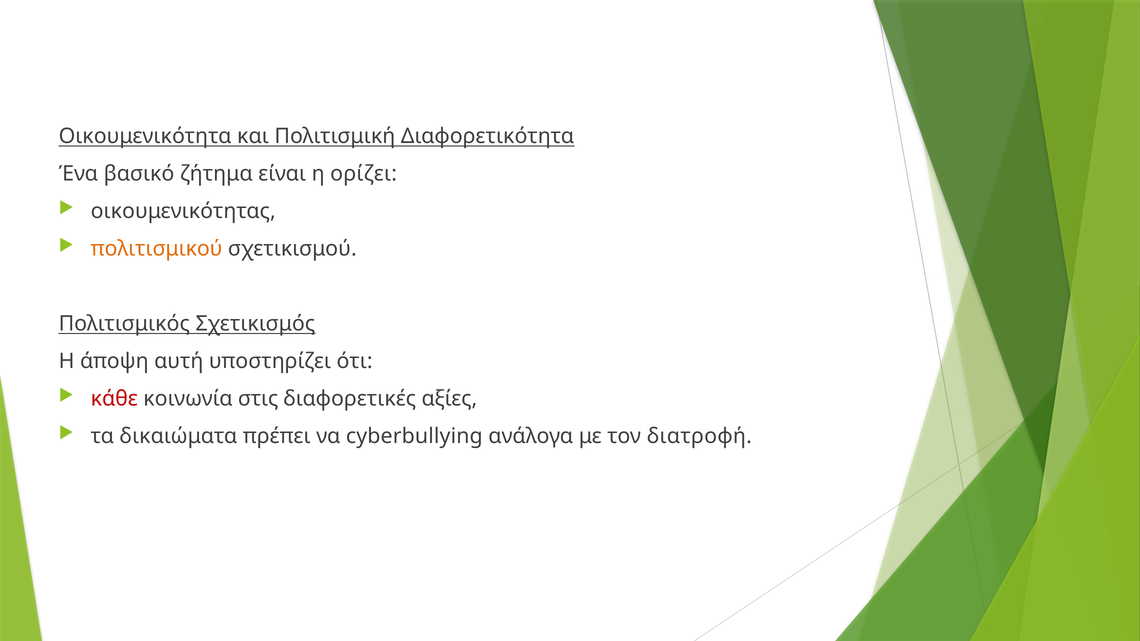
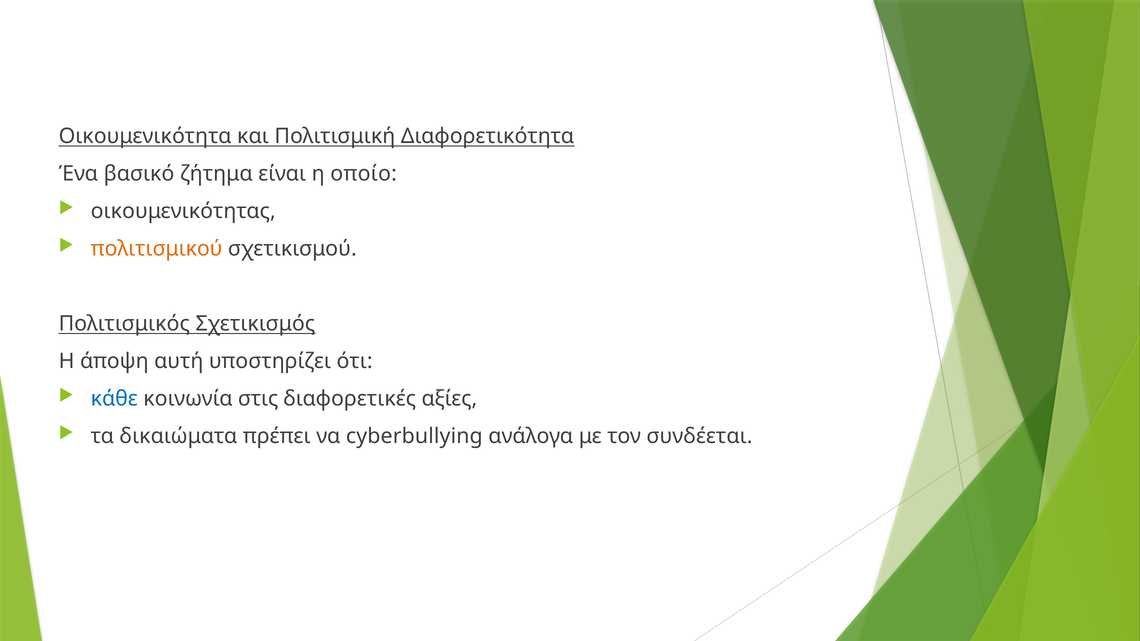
ορίζει: ορίζει -> οποίο (364, 174)
κάθε colour: red -> blue (114, 399)
διατροφή: διατροφή -> συνδέεται (699, 437)
